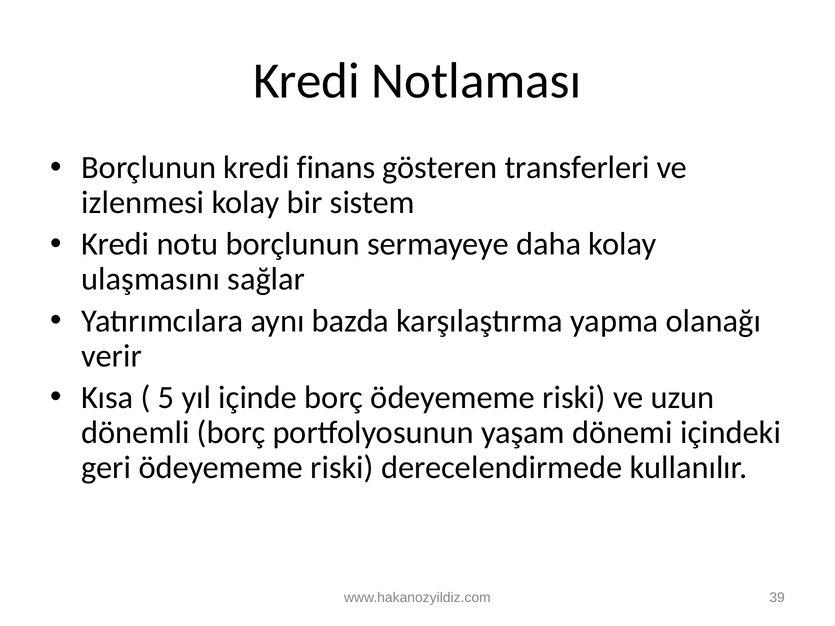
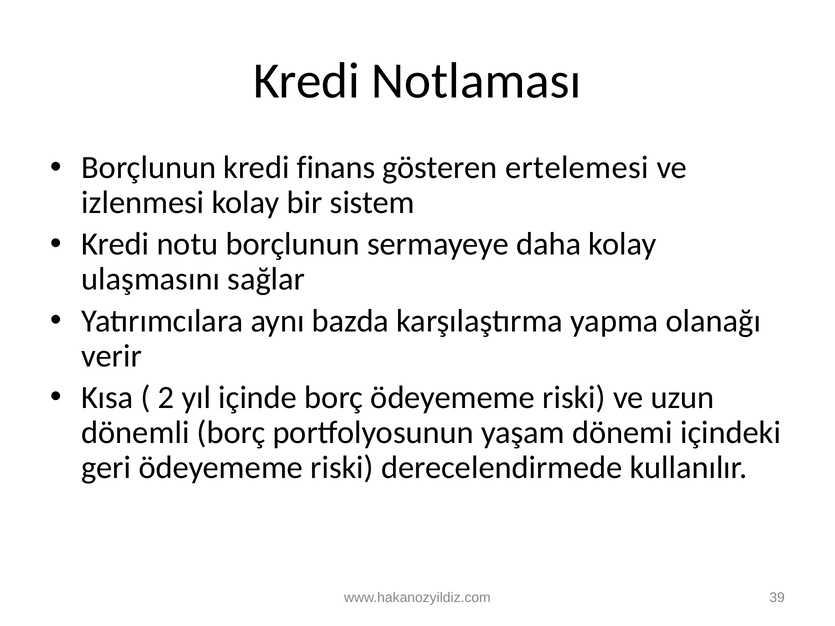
transferleri: transferleri -> ertelemesi (577, 168)
5: 5 -> 2 (166, 398)
